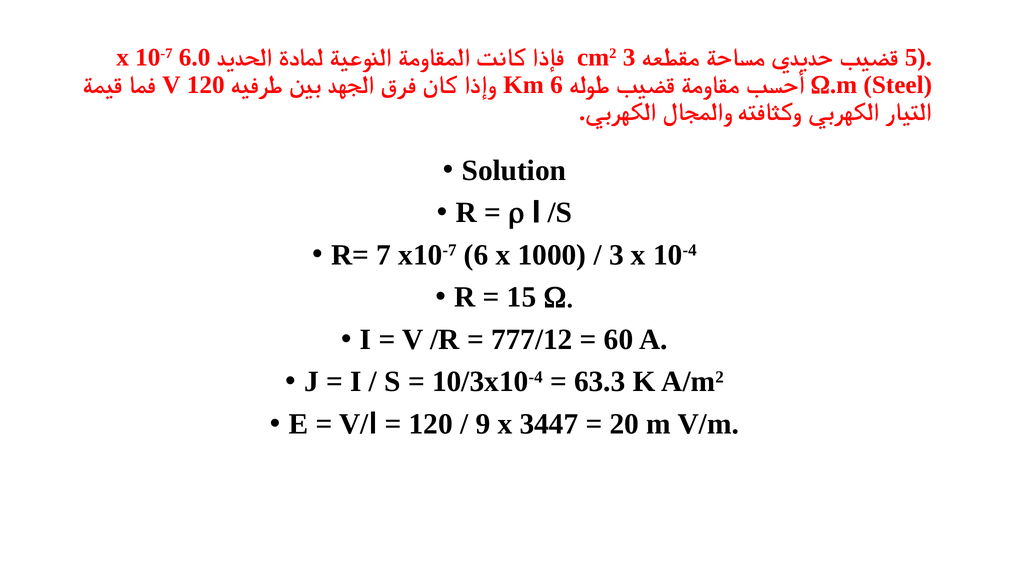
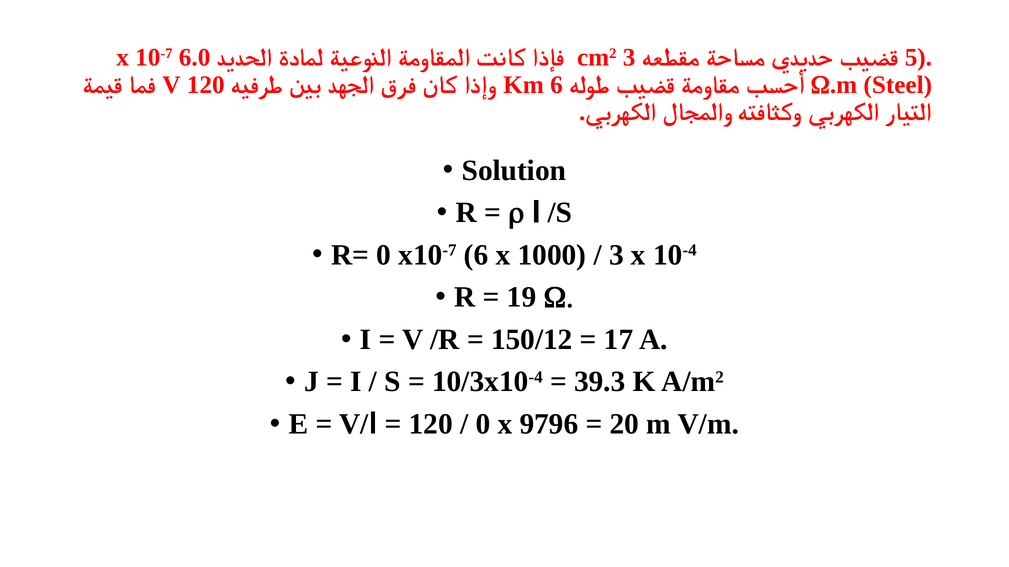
R= 7: 7 -> 0 (384, 255)
15: 15 -> 19 (522, 298)
777/12: 777/12 -> 150/12 (532, 340)
60: 60 -> 17 (619, 340)
63.3: 63.3 -> 39.3 (600, 382)
9: 9 -> 0 (483, 424)
3447: 3447 -> 9796 (549, 424)
